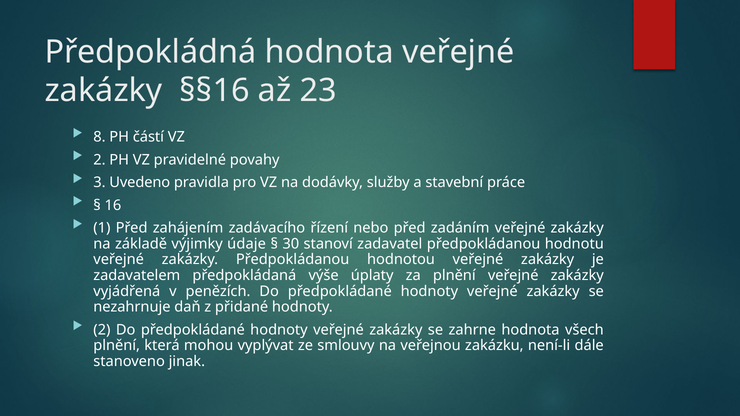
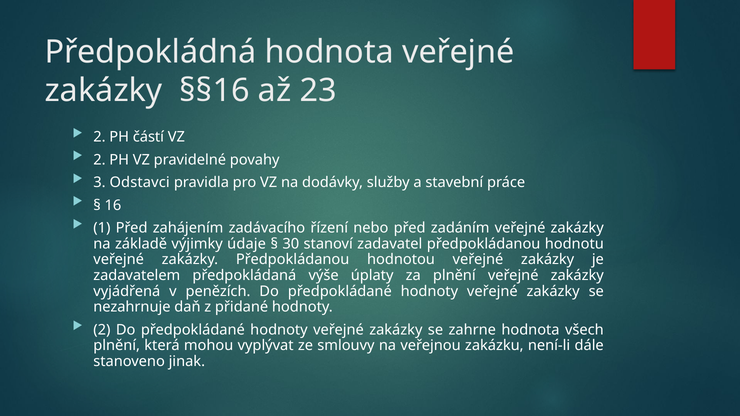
8: 8 -> 2 (99, 137)
Uvedeno: Uvedeno -> Odstavci (140, 183)
